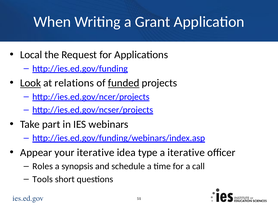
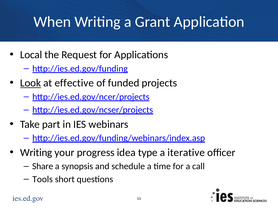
relations: relations -> effective (74, 83)
funded underline: present -> none (124, 83)
Appear: Appear -> Writing (36, 153)
your iterative: iterative -> progress (96, 153)
Roles: Roles -> Share (43, 167)
